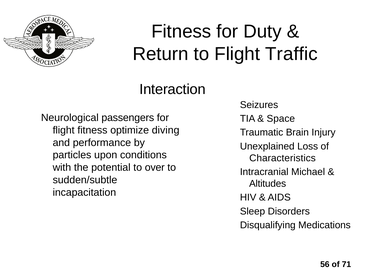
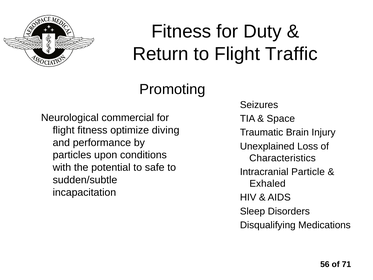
Interaction: Interaction -> Promoting (172, 89)
passengers: passengers -> commercial (128, 118)
over: over -> safe (155, 167)
Michael: Michael -> Particle (308, 172)
Altitudes: Altitudes -> Exhaled (268, 184)
